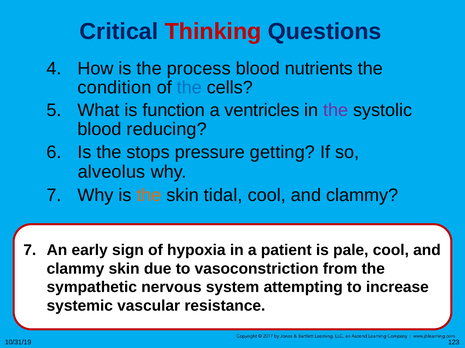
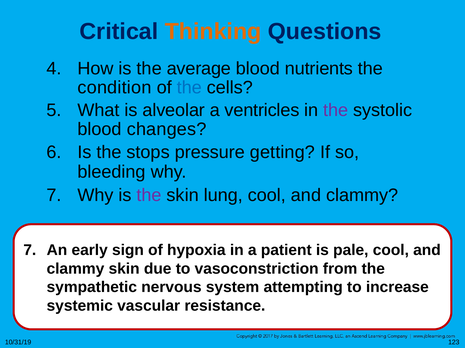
Thinking colour: red -> orange (213, 31)
process: process -> average (199, 69)
is function: function -> alveolar (174, 110)
reducing: reducing -> changes (167, 129)
alveolus: alveolus -> bleeding (112, 172)
the colour: orange -> purple (149, 196)
tidal: tidal -> lung (223, 196)
